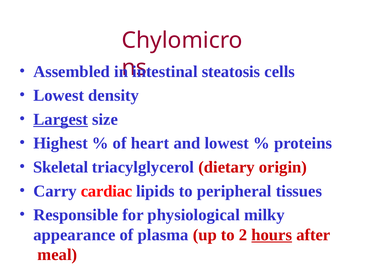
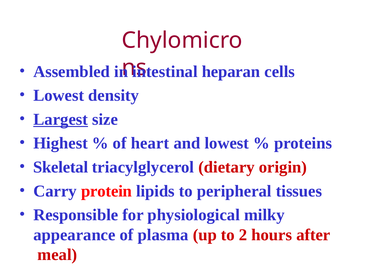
steatosis: steatosis -> heparan (231, 72)
cardiac: cardiac -> protein (107, 191)
hours underline: present -> none (272, 235)
